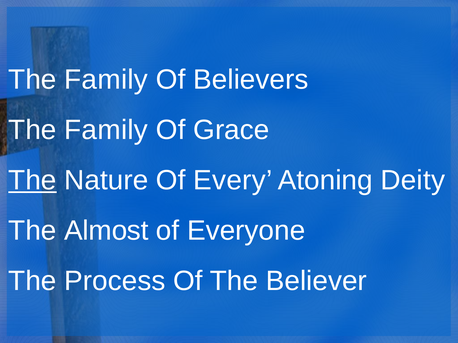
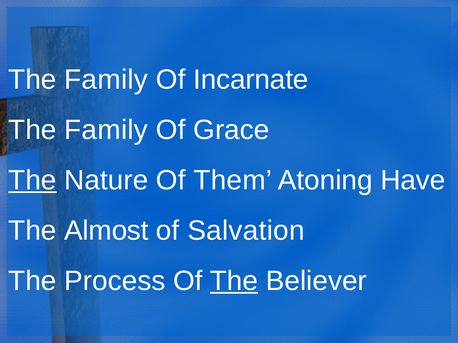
Believers: Believers -> Incarnate (251, 80)
Every: Every -> Them (233, 180)
Deity: Deity -> Have (413, 180)
Everyone: Everyone -> Salvation (246, 231)
The underline: none -> present (234, 281)
